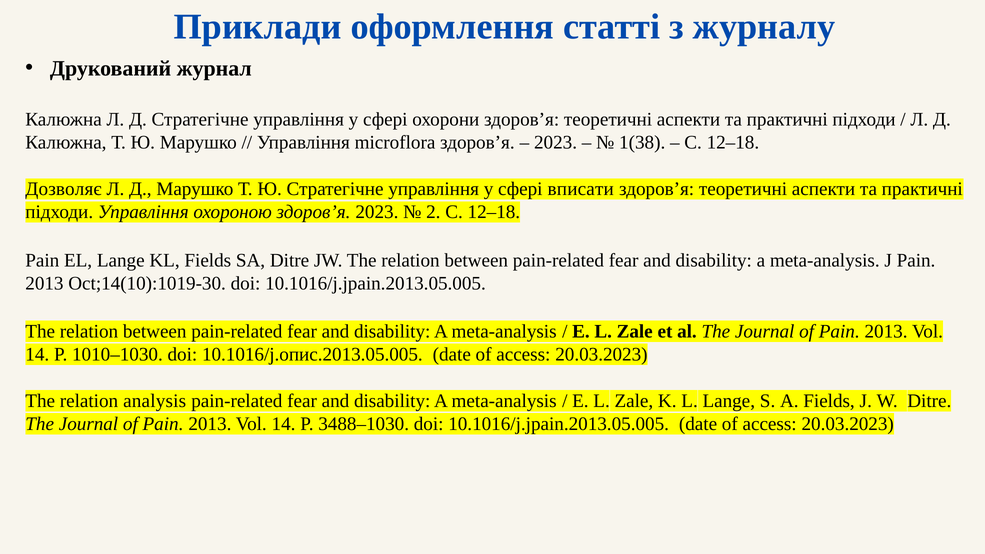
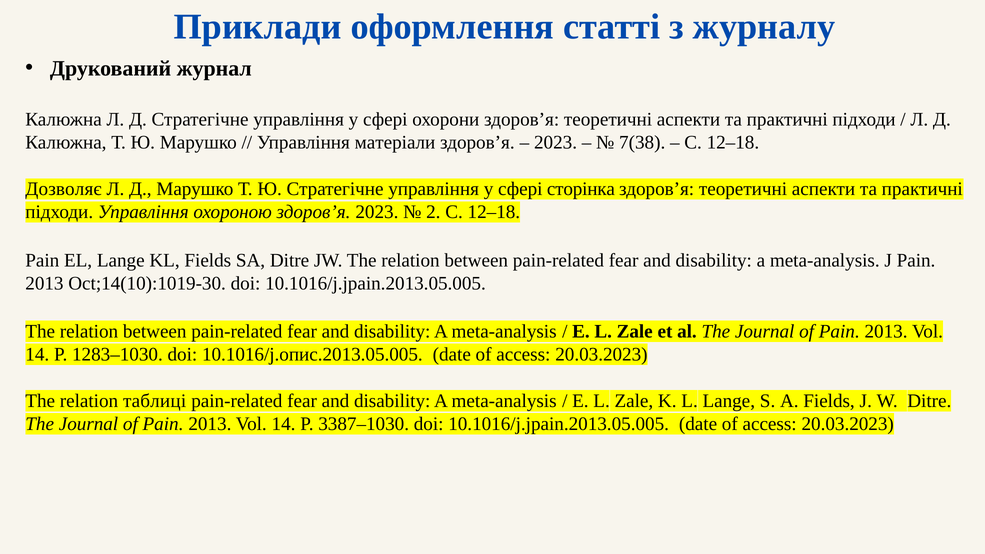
microflora: microflora -> матеріали (395, 143)
1(38: 1(38 -> 7(38 (642, 143)
вписати: вписати -> сторінка (581, 189)
1010–1030: 1010–1030 -> 1283–1030 (117, 355)
analysis: analysis -> таблиці (155, 401)
3488–1030: 3488–1030 -> 3387–1030 (364, 424)
